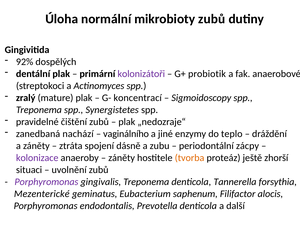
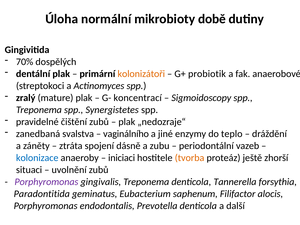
mikrobioty zubů: zubů -> době (212, 19)
92%: 92% -> 70% (25, 62)
kolonizátoři colour: purple -> orange (141, 74)
nachází: nachází -> svalstva (78, 134)
zácpy: zácpy -> vazeb (248, 146)
kolonizace colour: purple -> blue (37, 158)
záněty: záněty -> iniciaci (122, 158)
Mezenterické: Mezenterické -> Paradontitida (42, 194)
